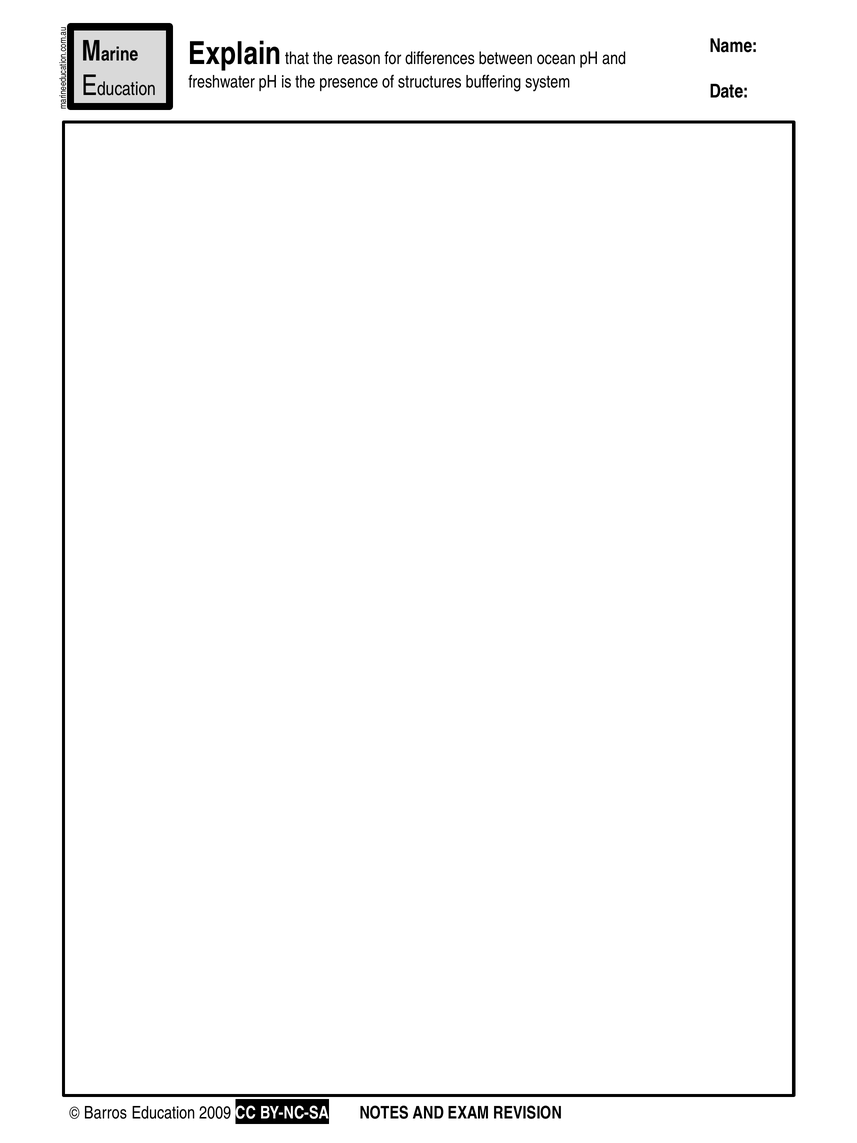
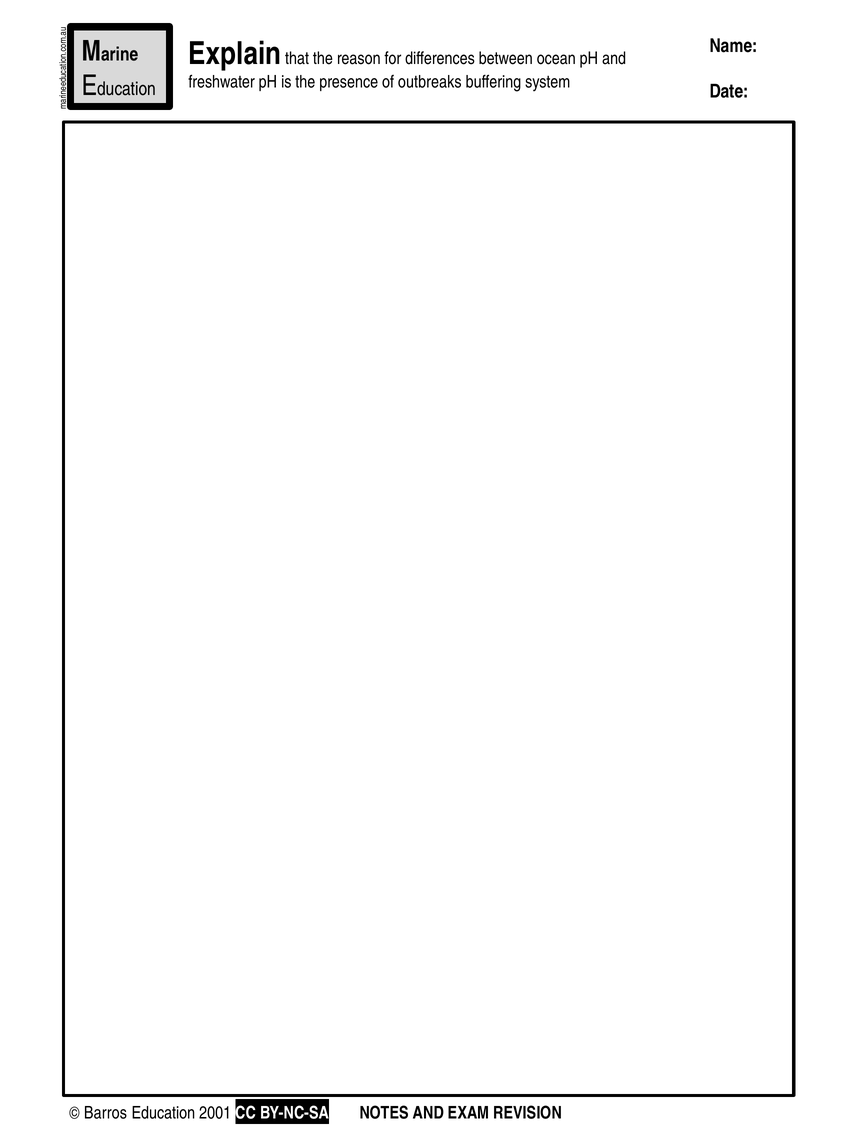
structures: structures -> outbreaks (430, 82)
2009: 2009 -> 2001 (215, 1112)
